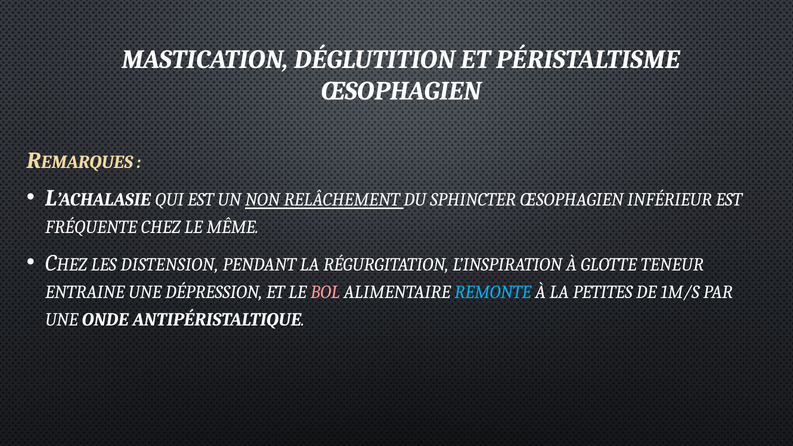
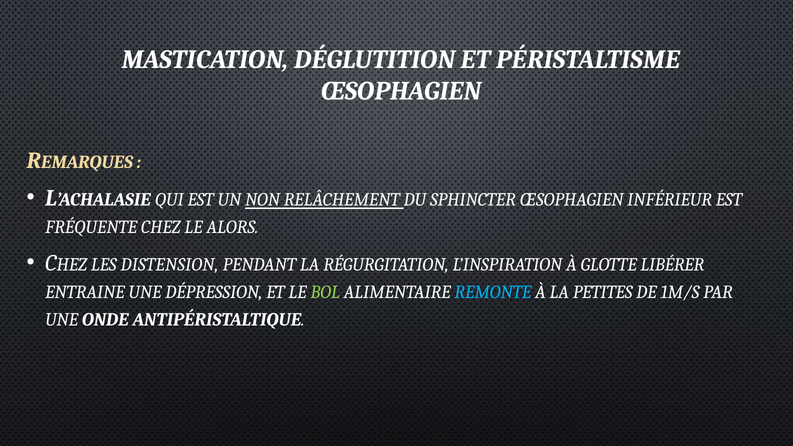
MÊME: MÊME -> ALORS (232, 227)
TENEUR: TENEUR -> LIBÉRER (672, 264)
BOL colour: pink -> light green (325, 292)
